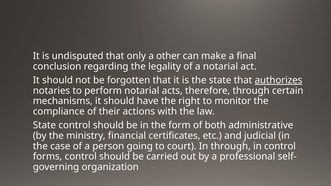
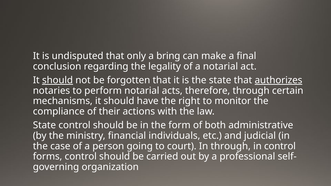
other: other -> bring (168, 56)
should underline: none -> present (58, 80)
certificates: certificates -> individuals (174, 136)
